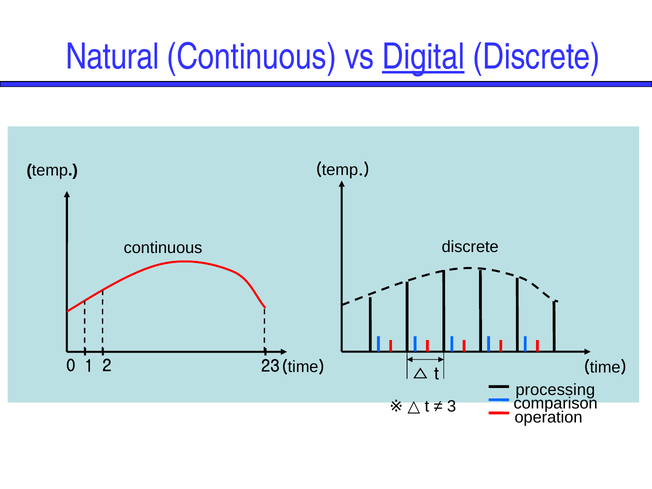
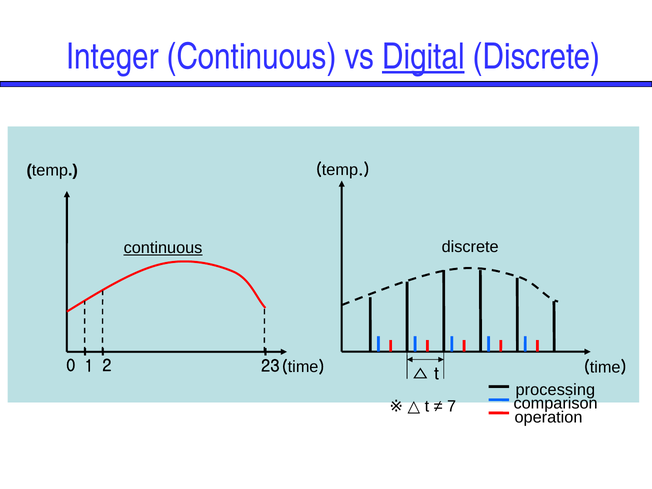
Natural: Natural -> Integer (112, 57)
continuous underline: none -> present (163, 248)
3: 3 -> 7 (452, 406)
